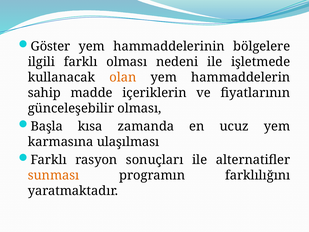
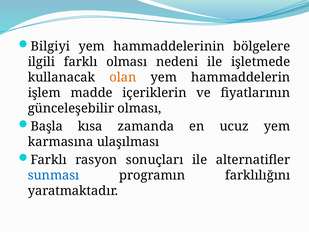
Göster: Göster -> Bilgiyi (50, 46)
sahip: sahip -> işlem (44, 93)
sunması colour: orange -> blue (54, 175)
